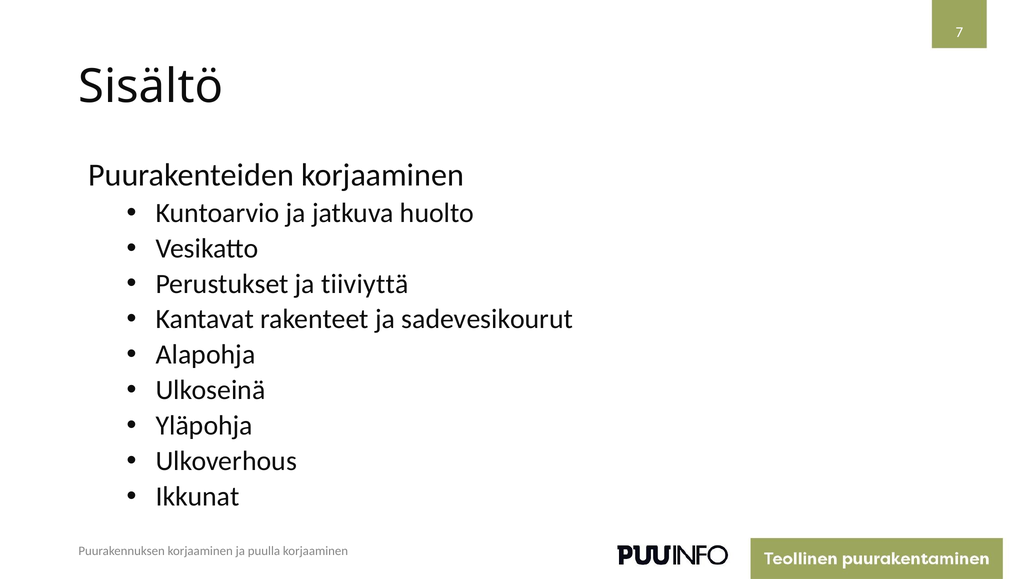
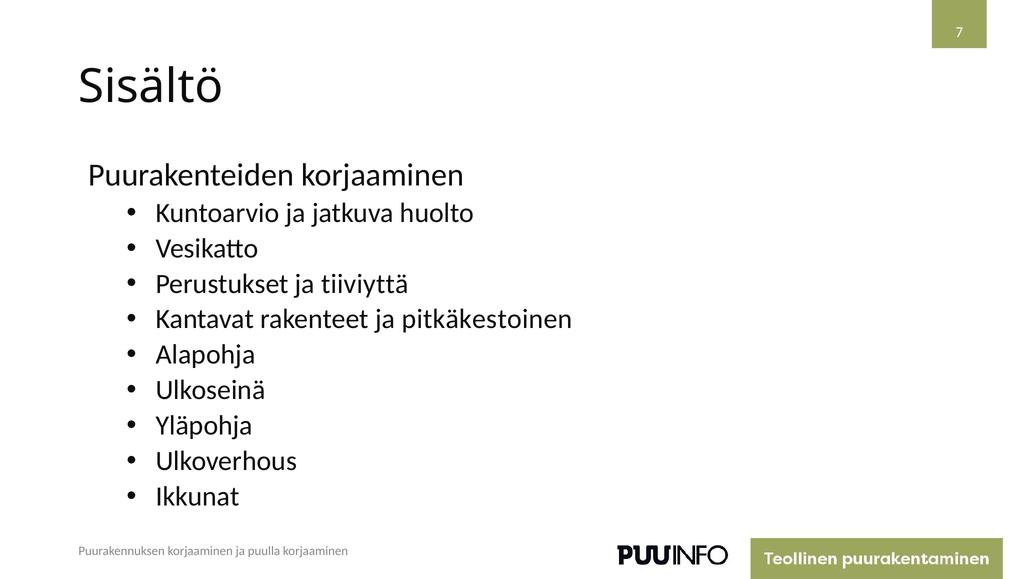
sadevesikourut: sadevesikourut -> pitkäkestoinen (487, 319)
